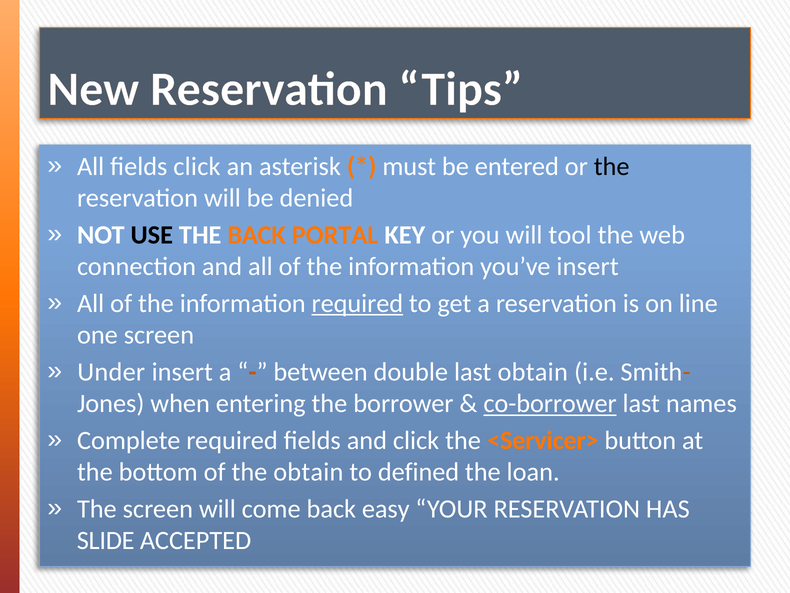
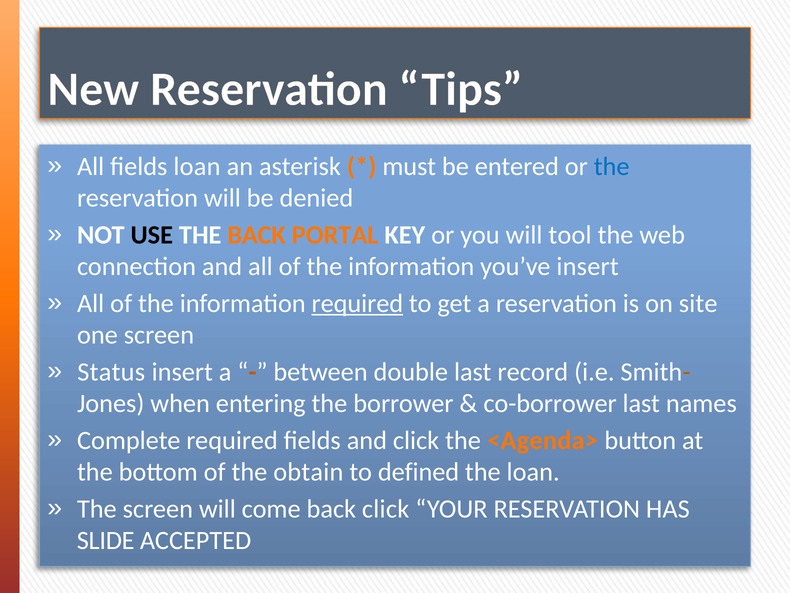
fields click: click -> loan (197, 166)
the colour: black -> blue (612, 166)
line: line -> site (698, 303)
Under: Under -> Status (111, 372)
last obtain: obtain -> record (533, 372)
co-borrower underline: present -> none (550, 403)
<Servicer>: <Servicer> -> <Agenda> (543, 440)
back easy: easy -> click (386, 509)
